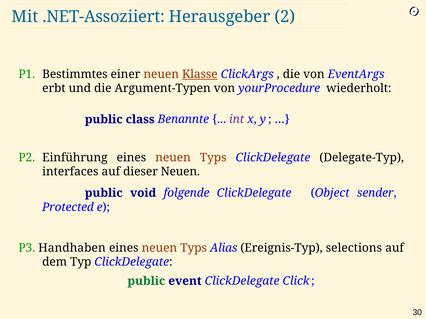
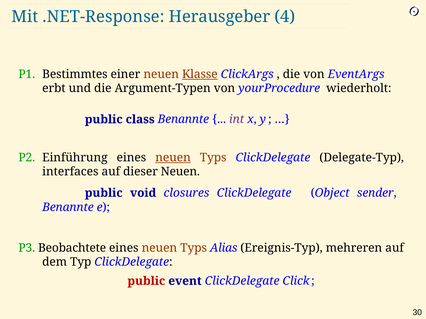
.NET-Assoziiert: .NET-Assoziiert -> .NET-Response (104, 17)
2: 2 -> 4 (285, 17)
neuen underline: none -> present (173, 158)
folgende: folgende -> closures (186, 193)
Protected: Protected -> Benannte (68, 207)
Handhaben: Handhaben -> Beobachtete (72, 248)
selections: selections -> mehreren (354, 248)
public colour: green -> red (146, 281)
